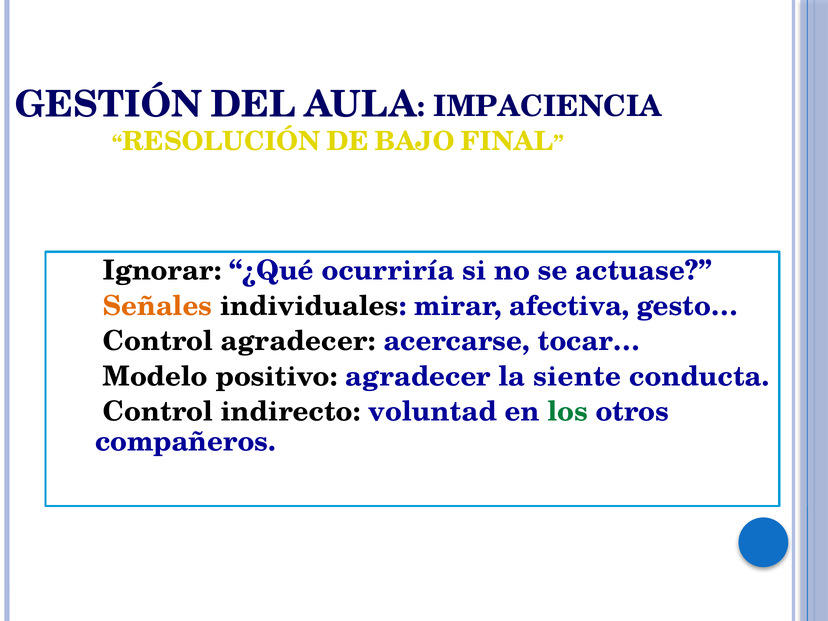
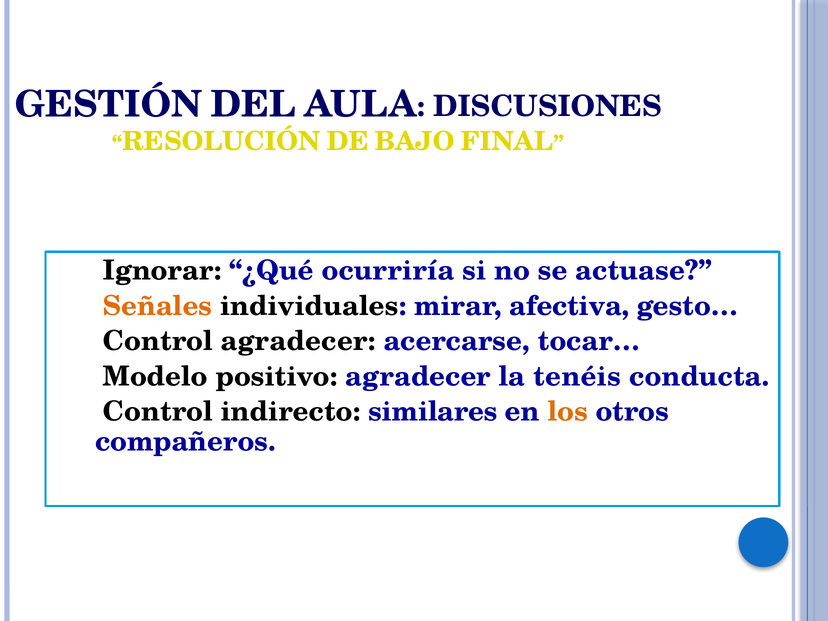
IMPACIENCIA: IMPACIENCIA -> DISCUSIONES (548, 107)
siente: siente -> tenéis (577, 377)
voluntad: voluntad -> similares (433, 412)
los colour: green -> orange (568, 412)
